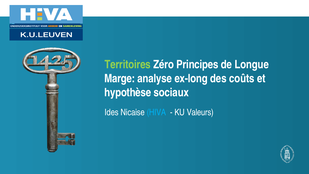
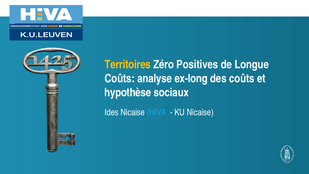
Territoires colour: light green -> yellow (128, 65)
Principes: Principes -> Positives (197, 65)
Marge: Marge -> Coûts (120, 78)
KU Valeurs: Valeurs -> Nicaise (200, 112)
